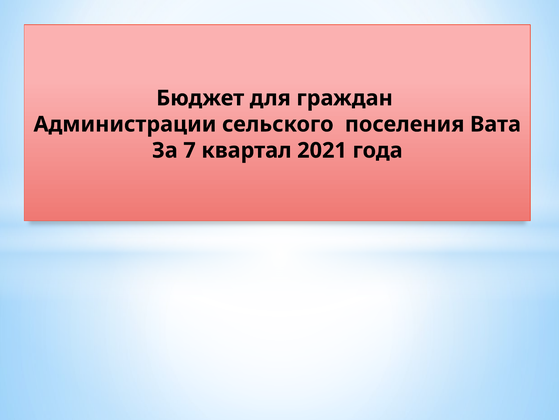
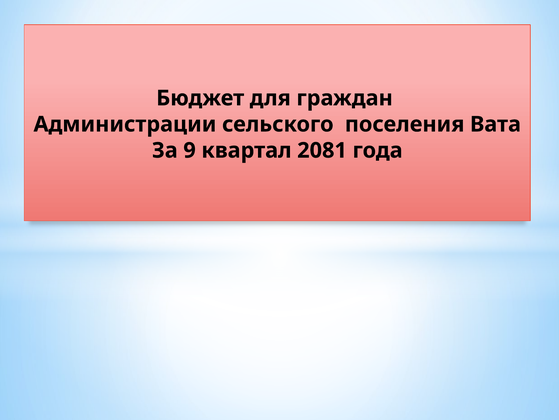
7: 7 -> 9 (190, 150)
2021: 2021 -> 2081 (322, 150)
